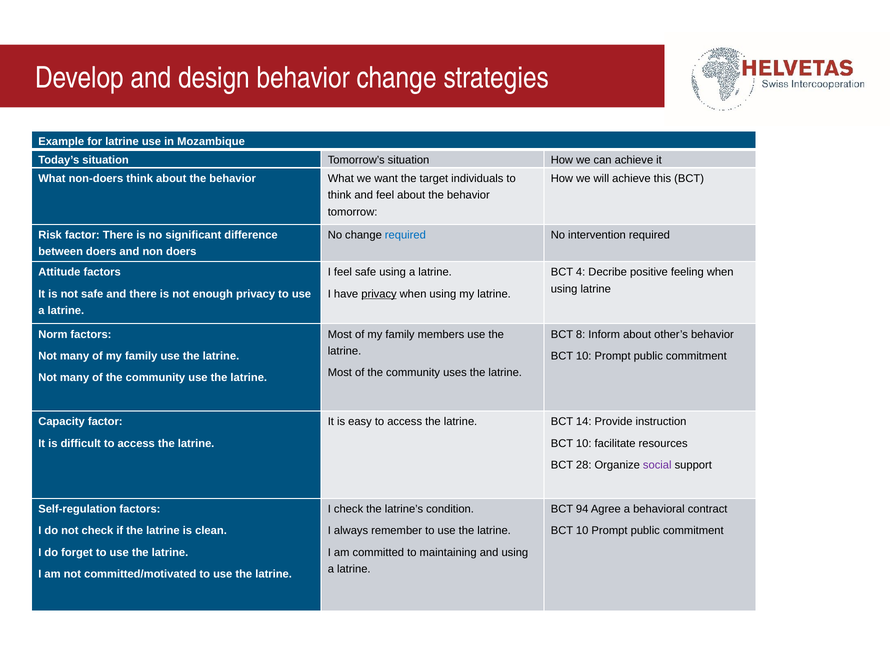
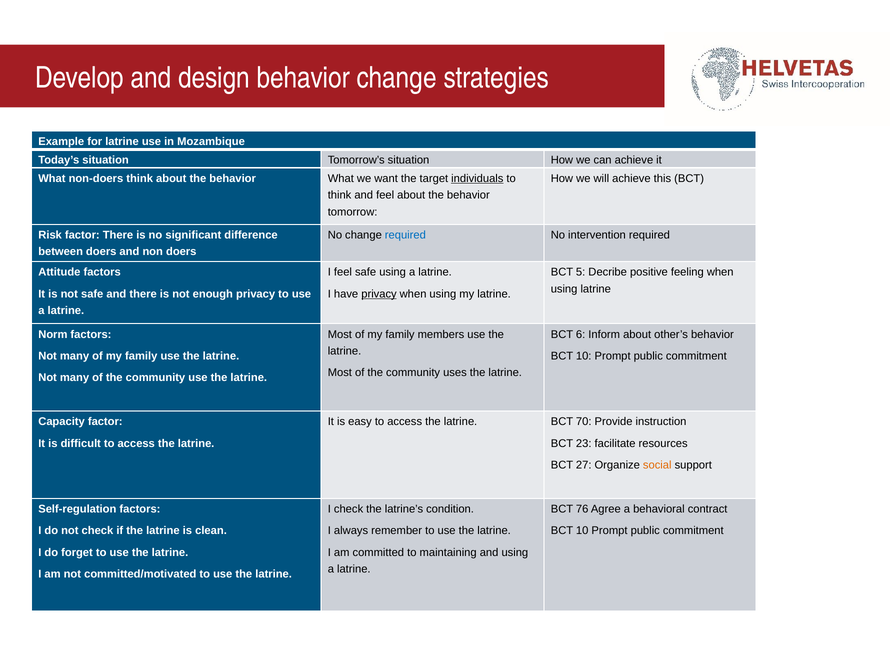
individuals underline: none -> present (477, 178)
4: 4 -> 5 (581, 272)
8: 8 -> 6 (581, 334)
14: 14 -> 70 (584, 422)
10: 10 -> 23 (584, 443)
28: 28 -> 27 (584, 465)
social colour: purple -> orange (657, 465)
94: 94 -> 76 (582, 509)
